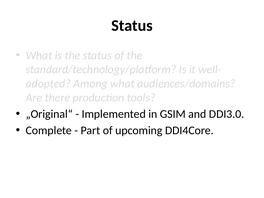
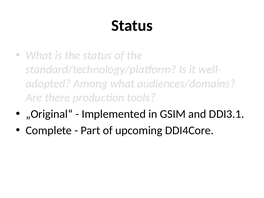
DDI3.0: DDI3.0 -> DDI3.1 (227, 114)
